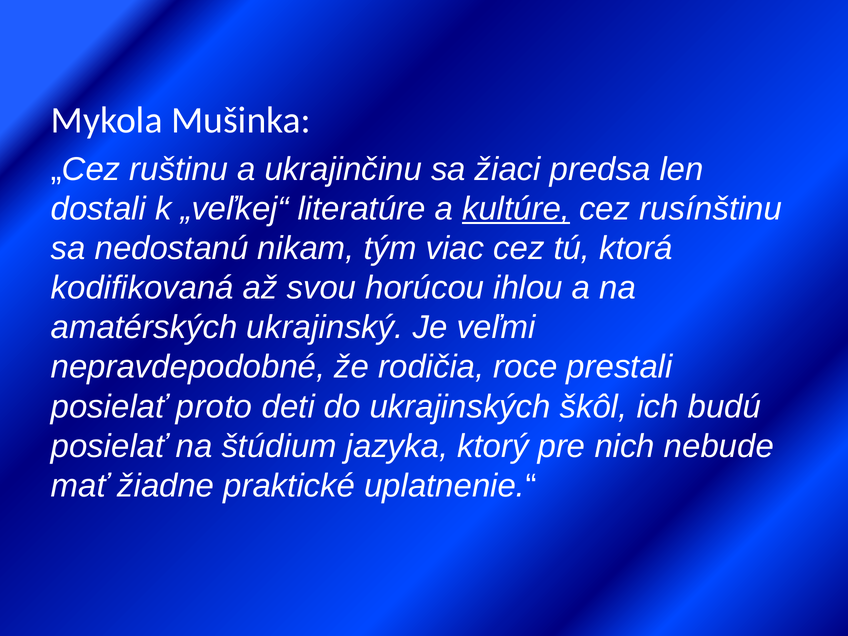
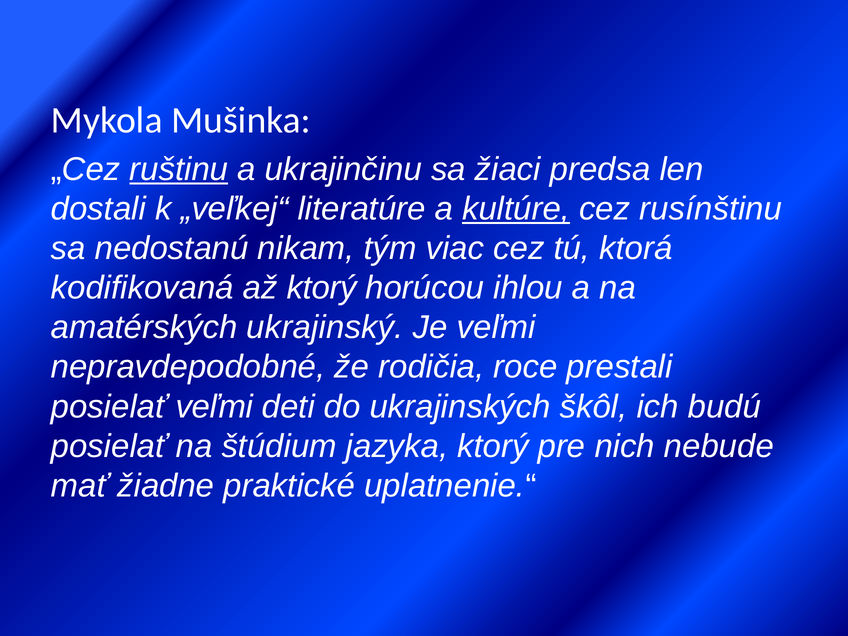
ruštinu underline: none -> present (179, 169)
až svou: svou -> ktorý (322, 288)
posielať proto: proto -> veľmi (214, 407)
